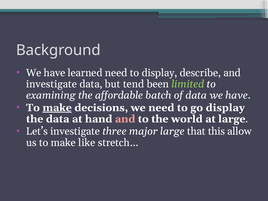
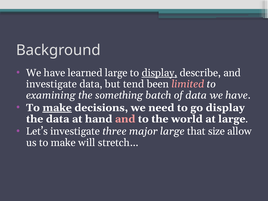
learned need: need -> large (116, 73)
display underline: none -> present (159, 73)
limited colour: light green -> pink (188, 84)
affordable: affordable -> something (119, 95)
this: this -> size (216, 131)
like: like -> will (87, 143)
